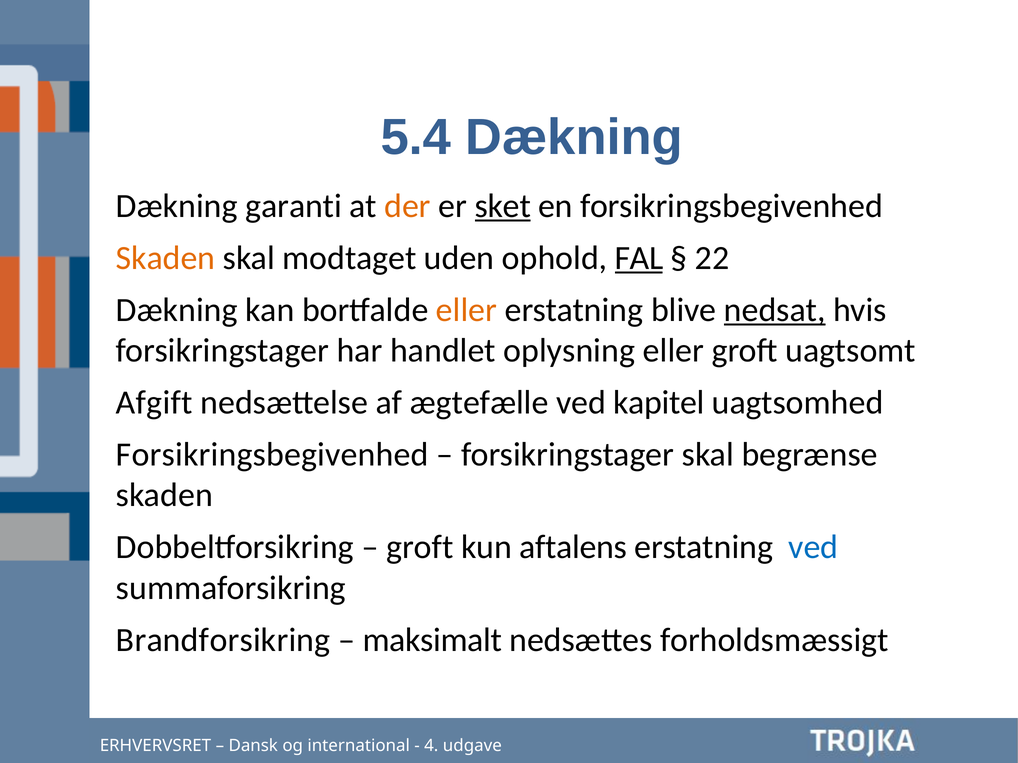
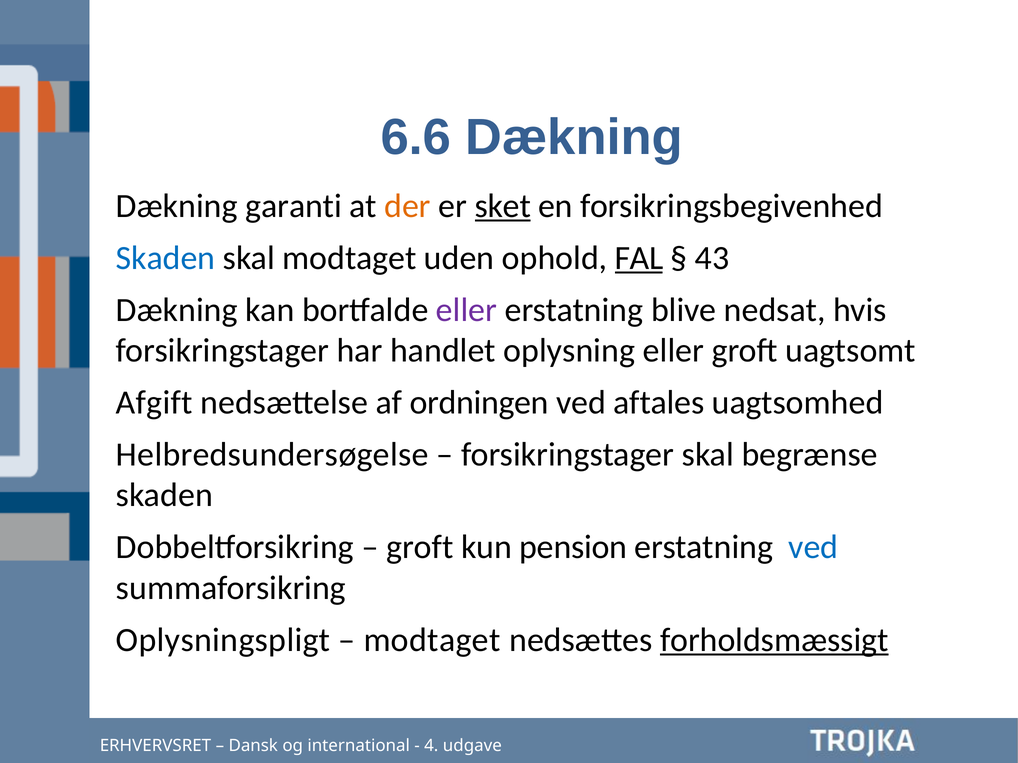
5.4: 5.4 -> 6.6 (416, 137)
Skaden colour: orange -> blue (166, 258)
22: 22 -> 43 (712, 258)
eller colour: orange -> purple (466, 310)
nedsat underline: present -> none (775, 310)
ægtefælle: ægtefælle -> ordningen (479, 403)
kapitel: kapitel -> aftales (659, 403)
Forsikringsbegivenhed: Forsikringsbegivenhed -> Helbredsundersøgelse (272, 455)
aftalens: aftalens -> pension (573, 548)
Brandforsikring: Brandforsikring -> Oplysningspligt (223, 640)
maksimalt: maksimalt -> modtaget (432, 640)
forholdsmæssigt underline: none -> present (774, 640)
